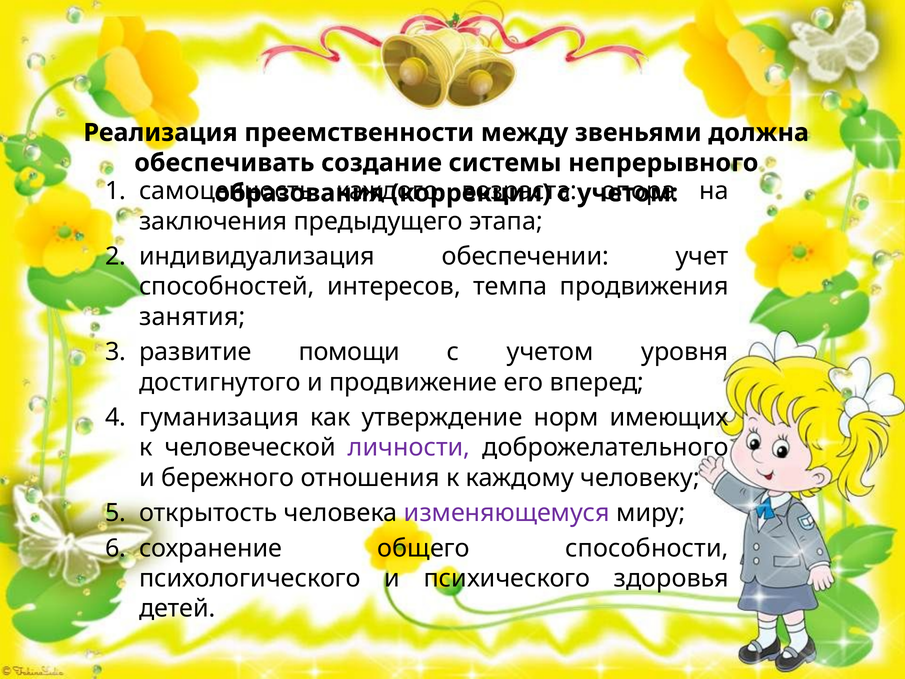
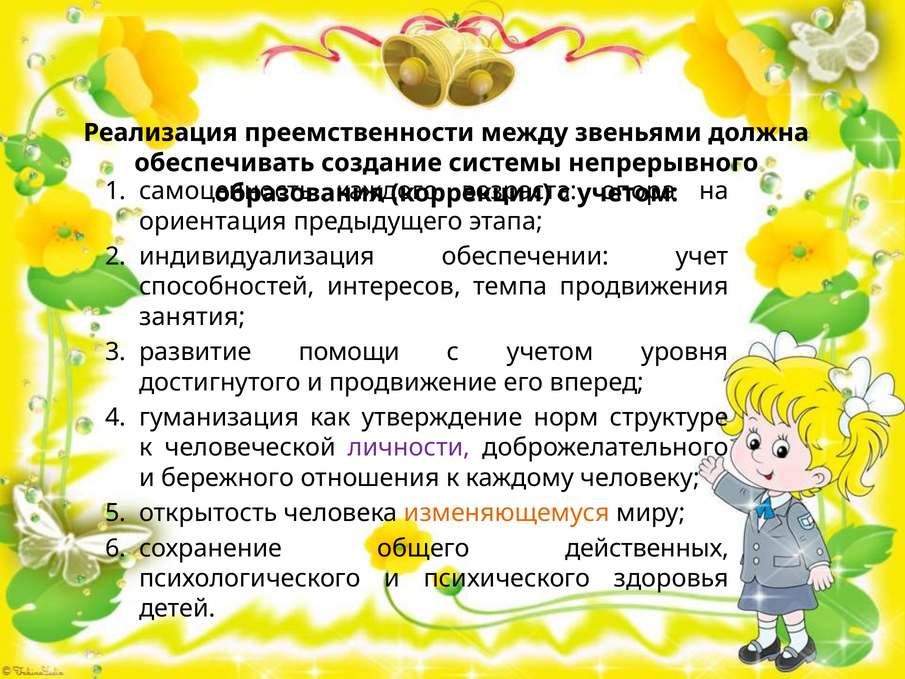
заключения: заключения -> ориентация (213, 221)
имеющих: имеющих -> структуре (669, 417)
изменяющемуся colour: purple -> orange (507, 513)
способности: способности -> действенных (647, 548)
